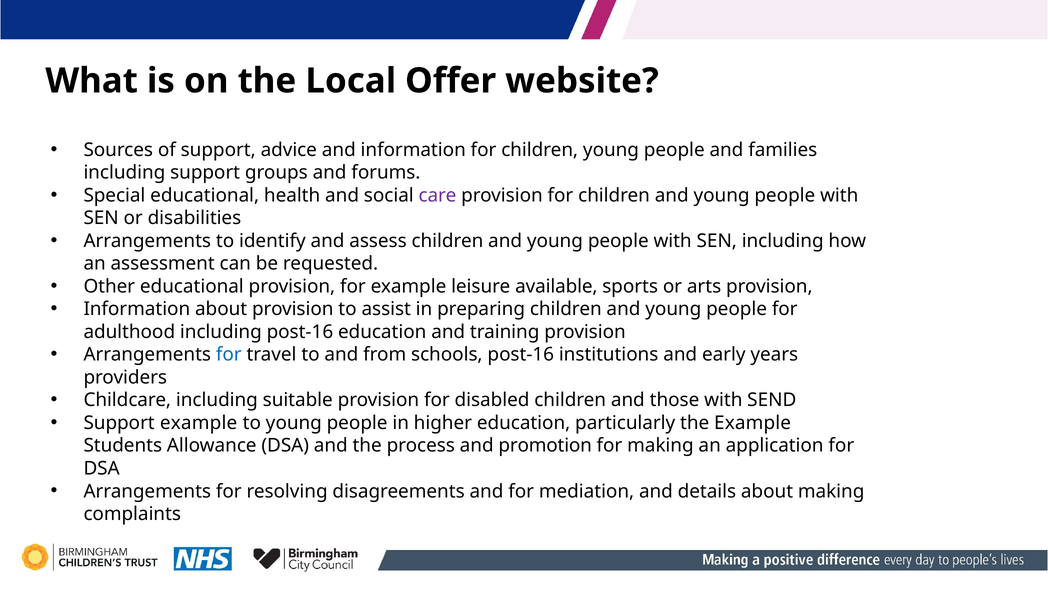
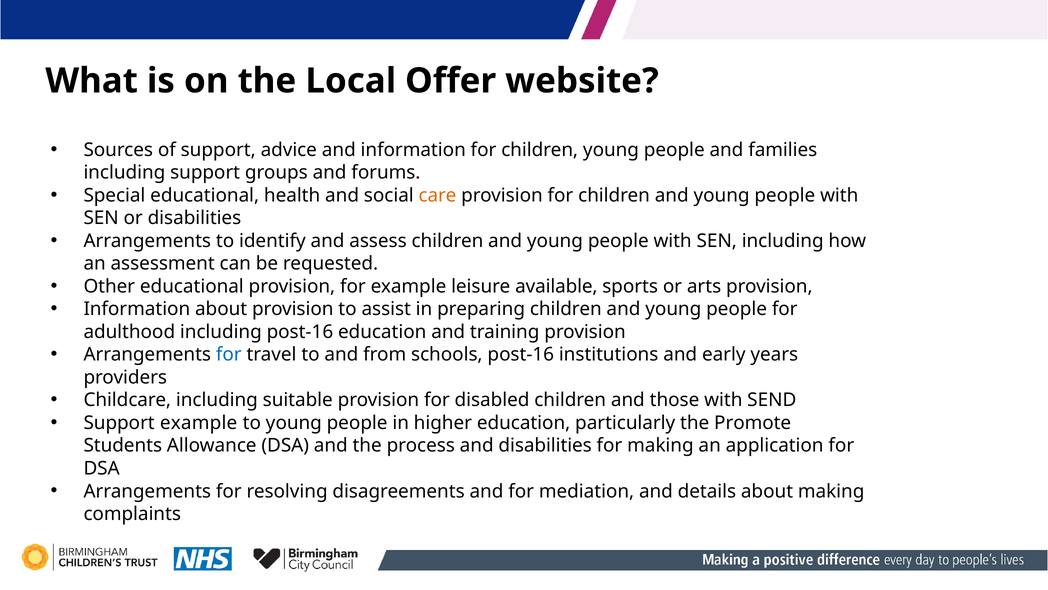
care colour: purple -> orange (437, 195)
the Example: Example -> Promote (753, 423)
and promotion: promotion -> disabilities (545, 445)
